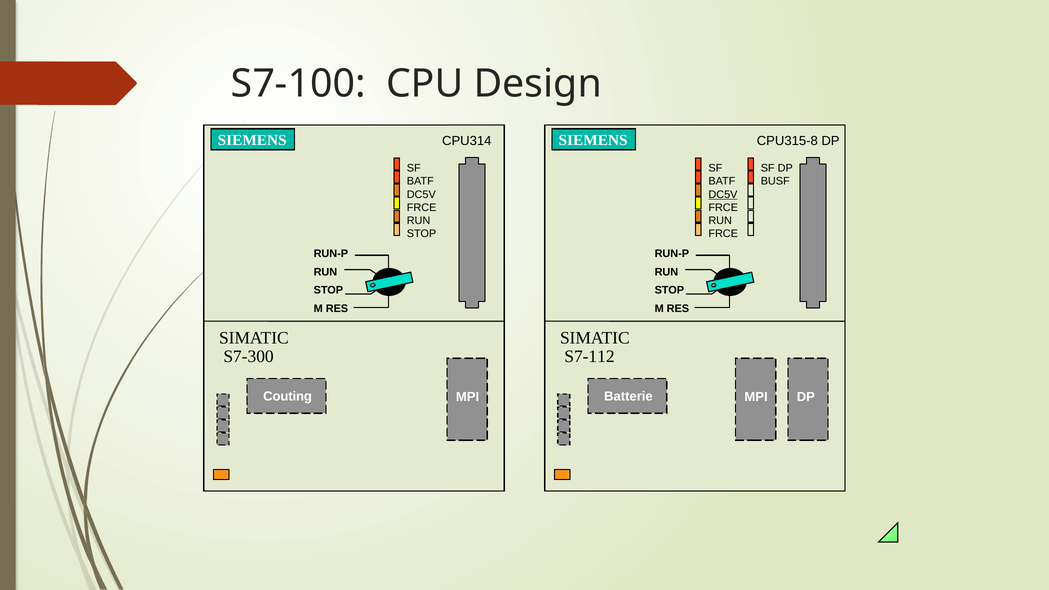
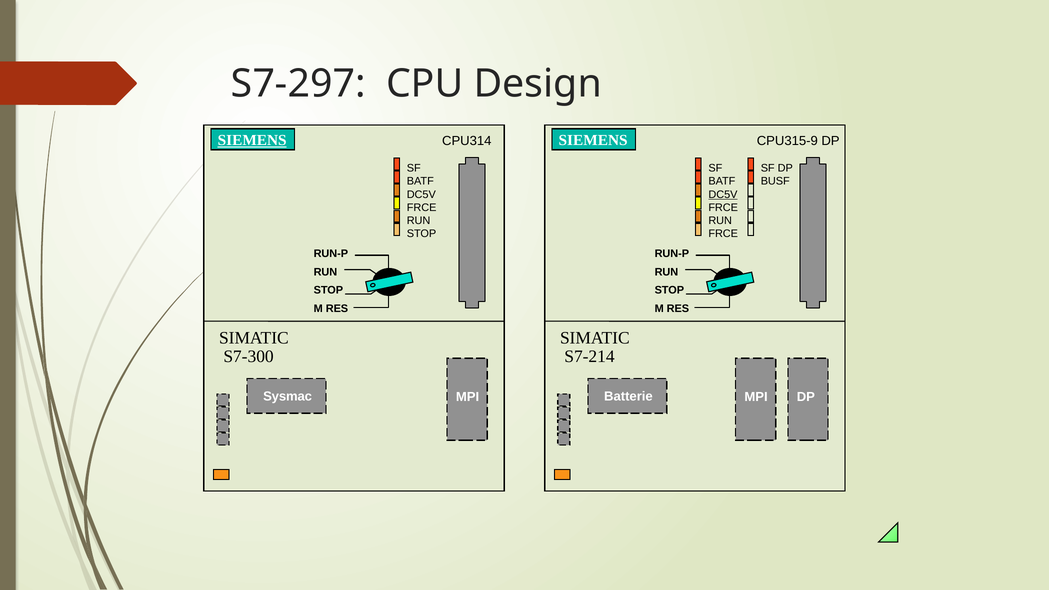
S7-100: S7-100 -> S7-297 (298, 84)
SIEMENS underline: none -> present (252, 140)
CPU315-8: CPU315-8 -> CPU315-9 (787, 141)
S7-112: S7-112 -> S7-214 (589, 357)
Couting: Couting -> Sysmac (288, 396)
